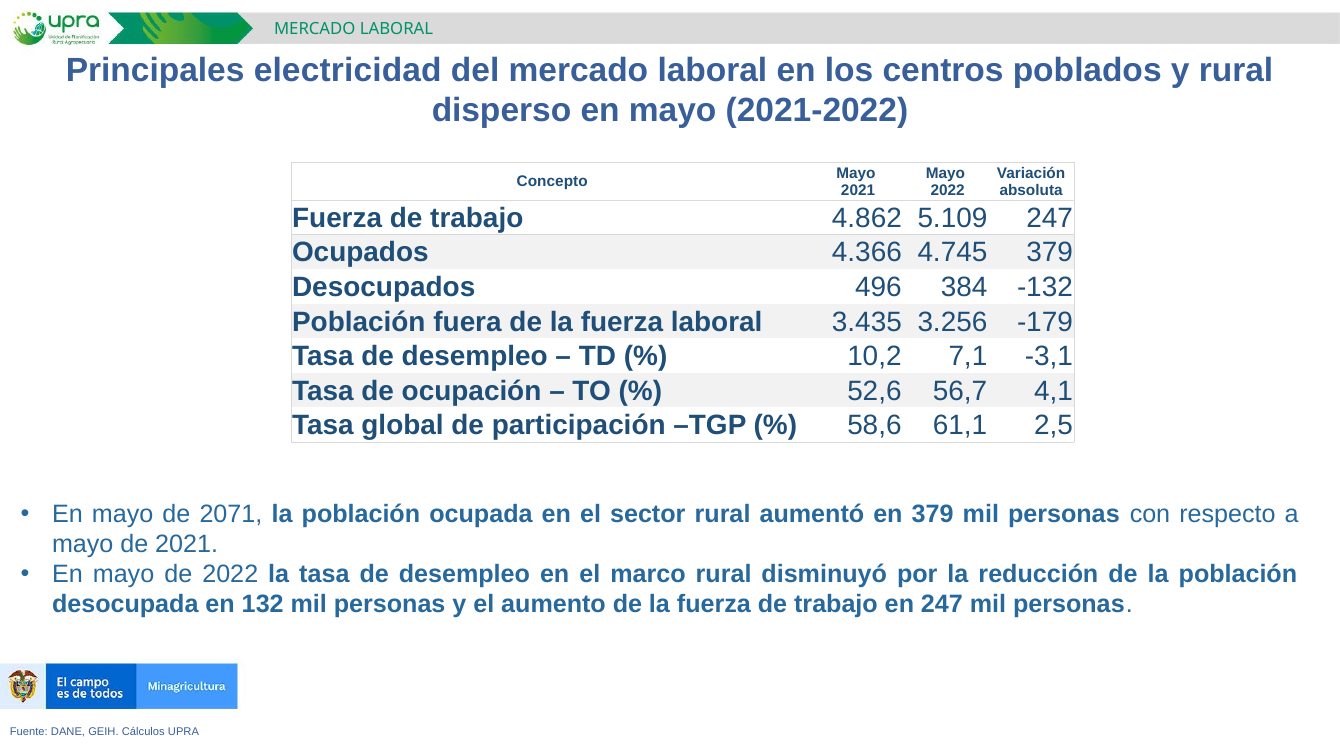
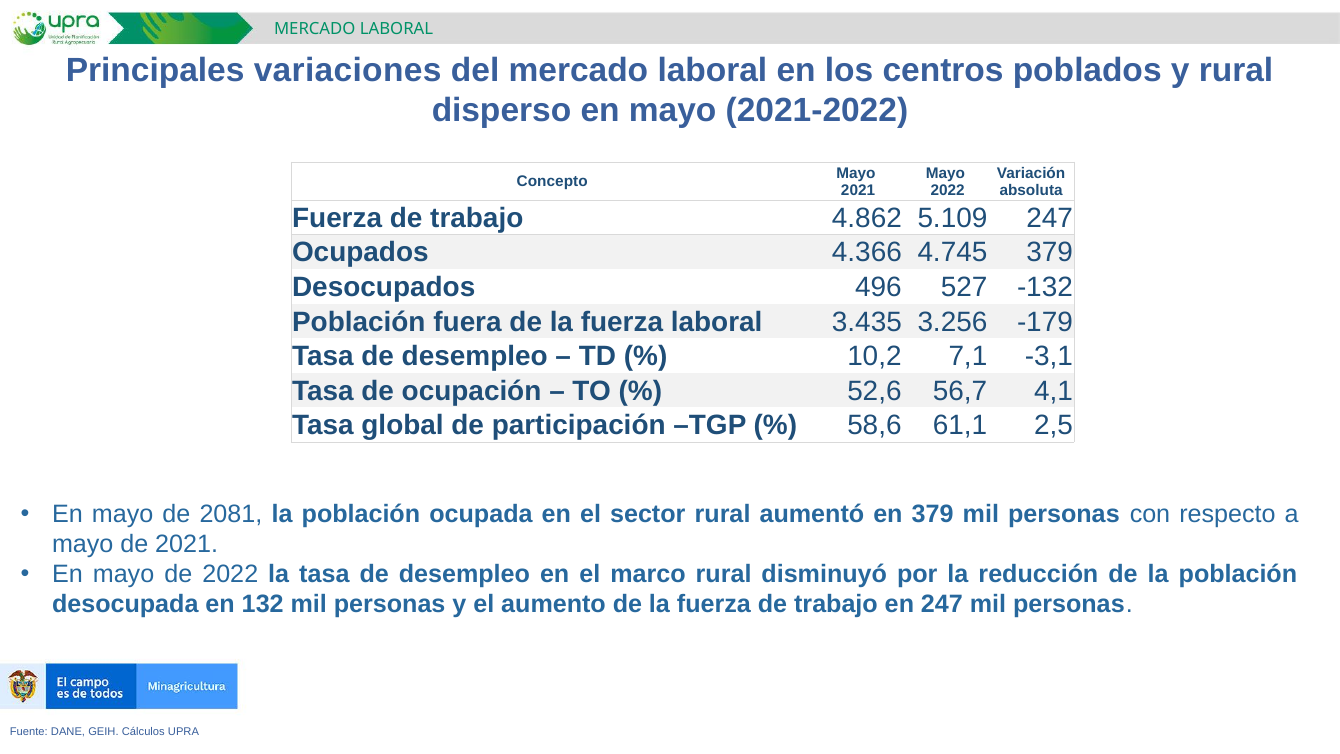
electricidad: electricidad -> variaciones (348, 71)
384: 384 -> 527 (964, 287)
2071: 2071 -> 2081 (231, 514)
